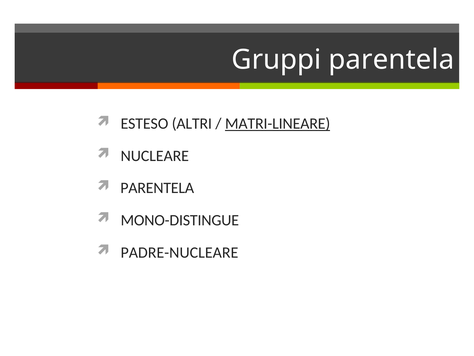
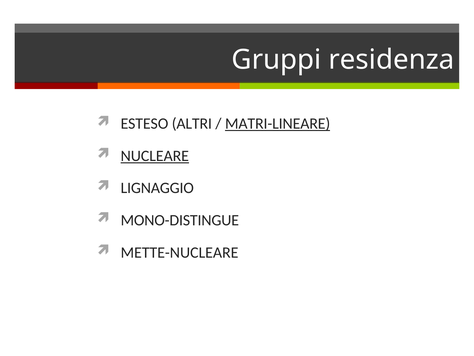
Gruppi parentela: parentela -> residenza (391, 60)
NUCLEARE underline: none -> present (155, 156)
PARENTELA: PARENTELA -> LIGNAGGIO (157, 188)
PADRE-NUCLEARE: PADRE-NUCLEARE -> METTE-NUCLEARE (180, 252)
